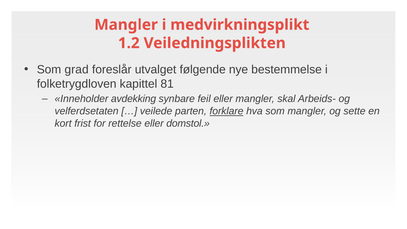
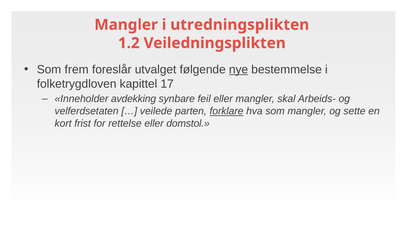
medvirkningsplikt: medvirkningsplikt -> utredningsplikten (240, 25)
grad: grad -> frem (77, 70)
nye underline: none -> present (239, 70)
81: 81 -> 17 (167, 84)
